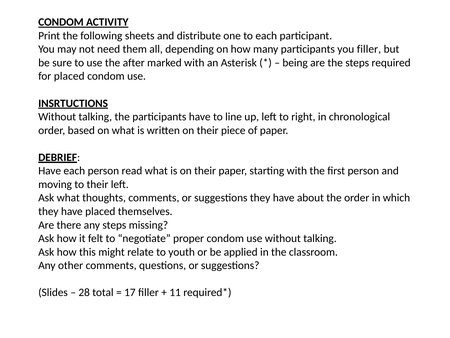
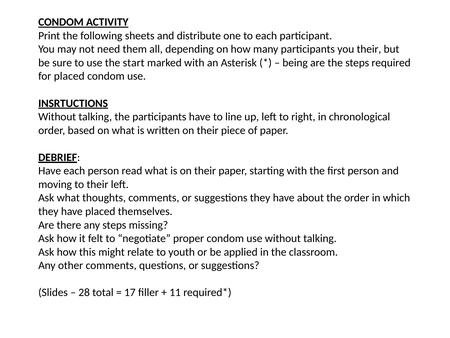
you filler: filler -> their (369, 49)
after: after -> start (134, 63)
